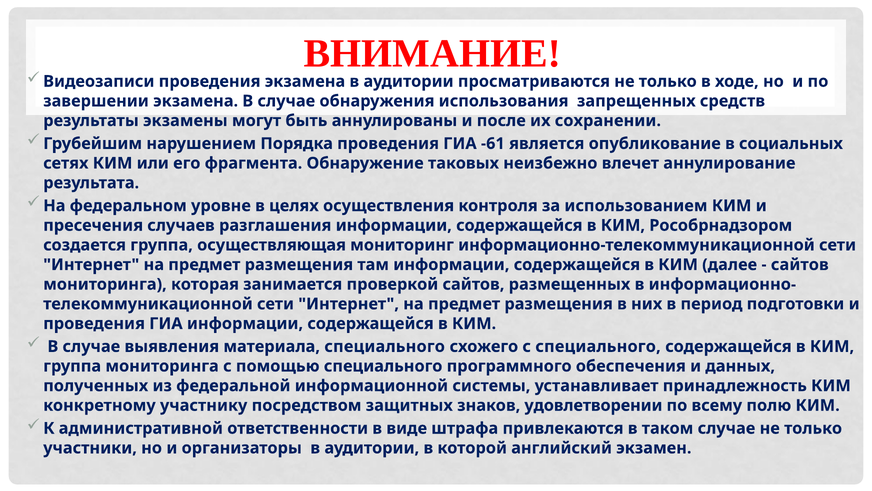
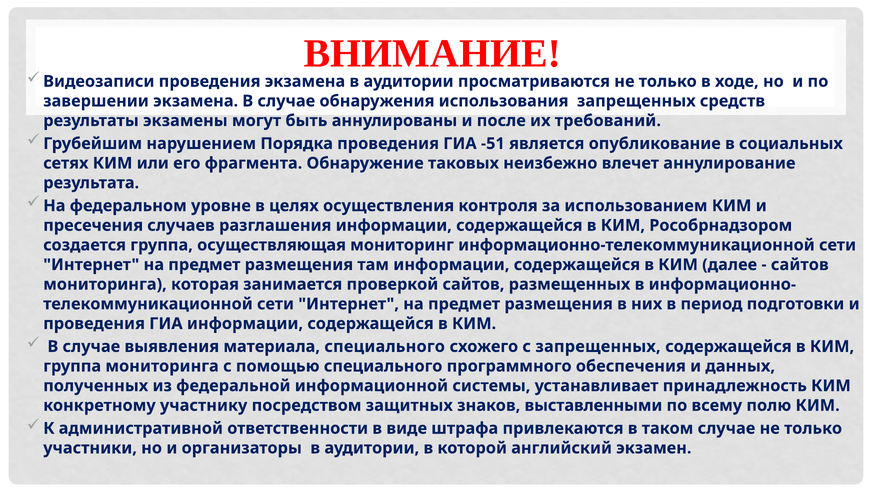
сохранении: сохранении -> требований (608, 121)
-61: -61 -> -51 (493, 143)
с специального: специального -> запрещенных (598, 346)
удовлетворении: удовлетворении -> выставленными (593, 405)
